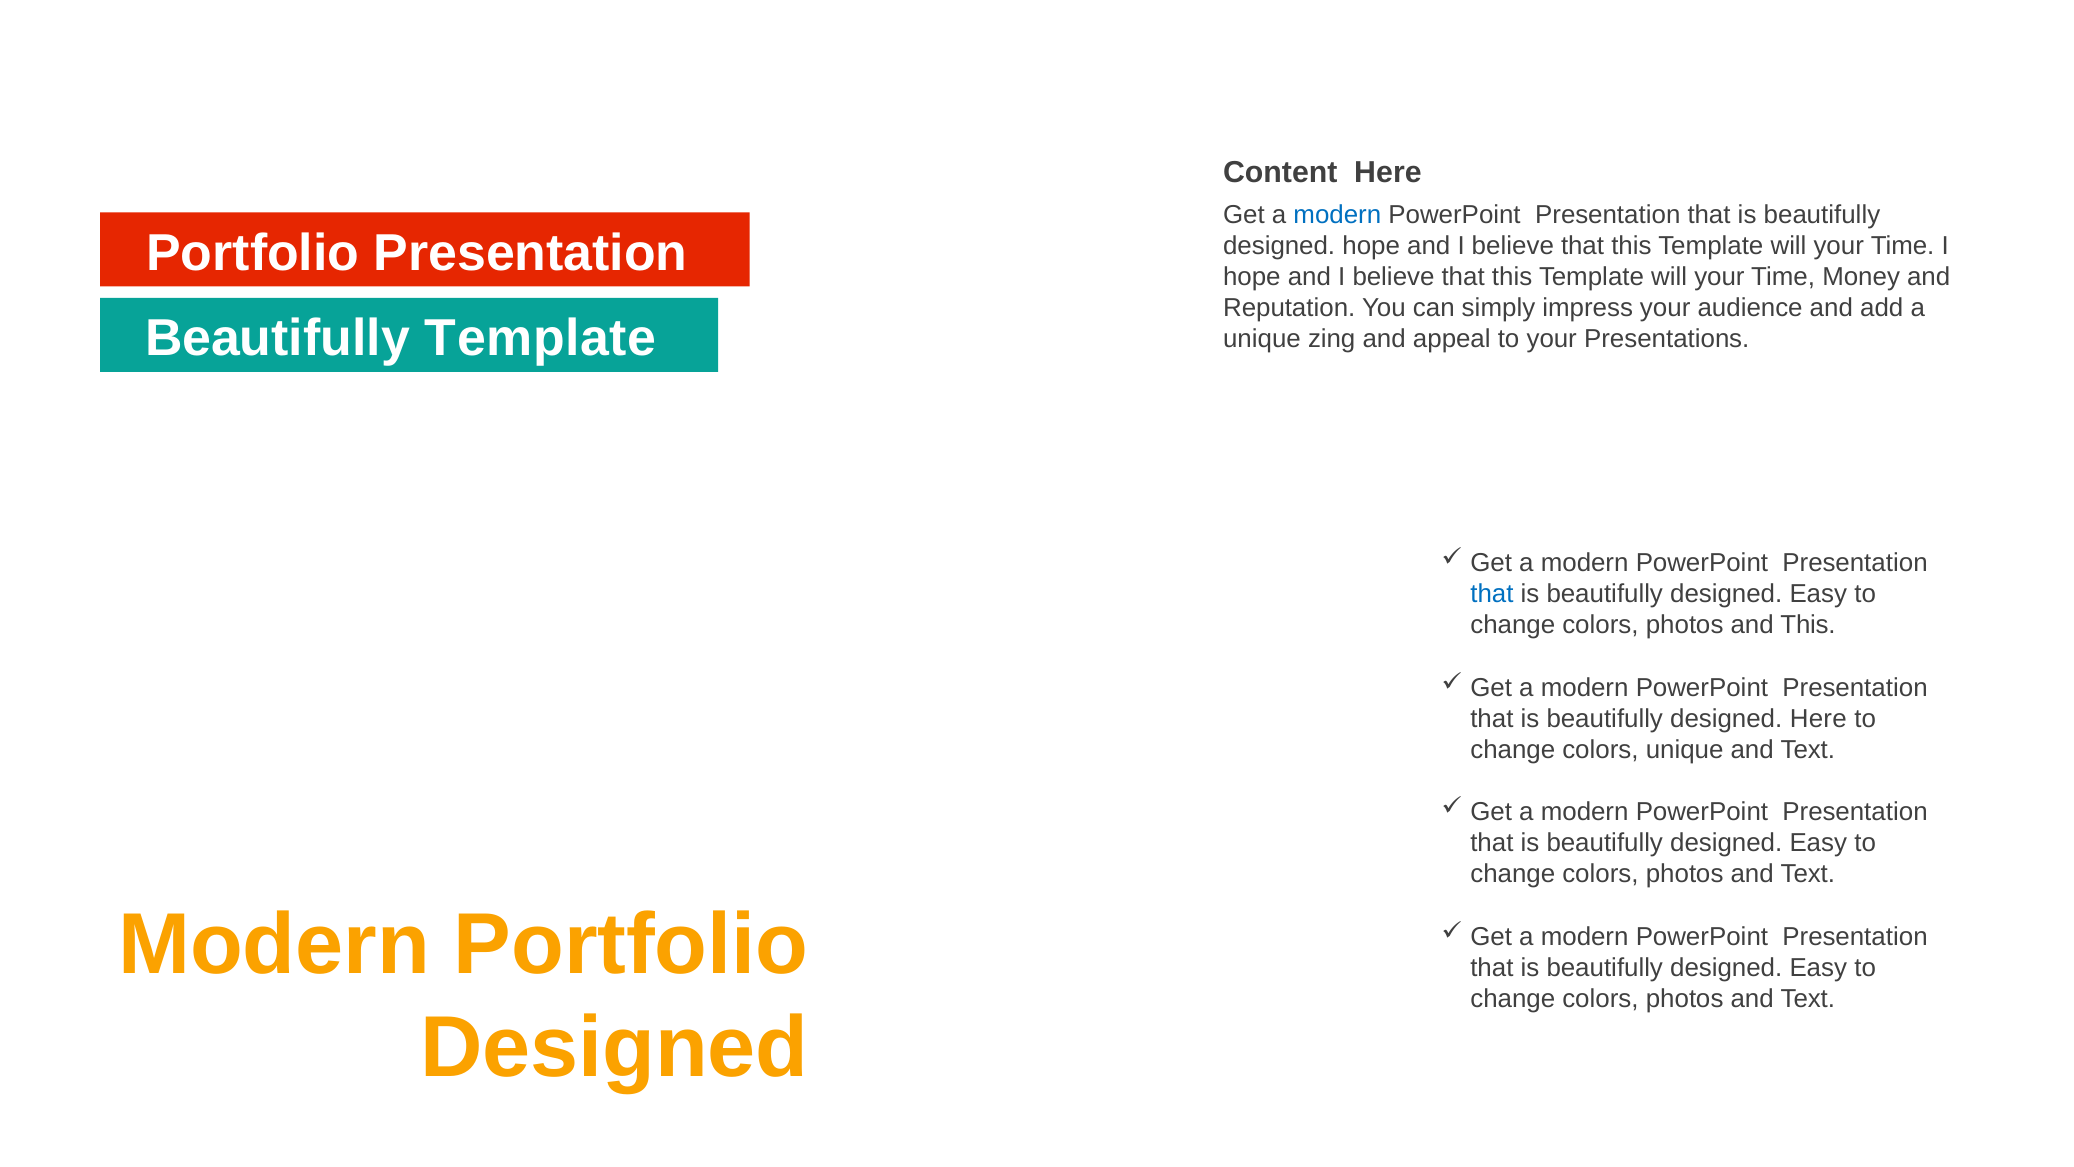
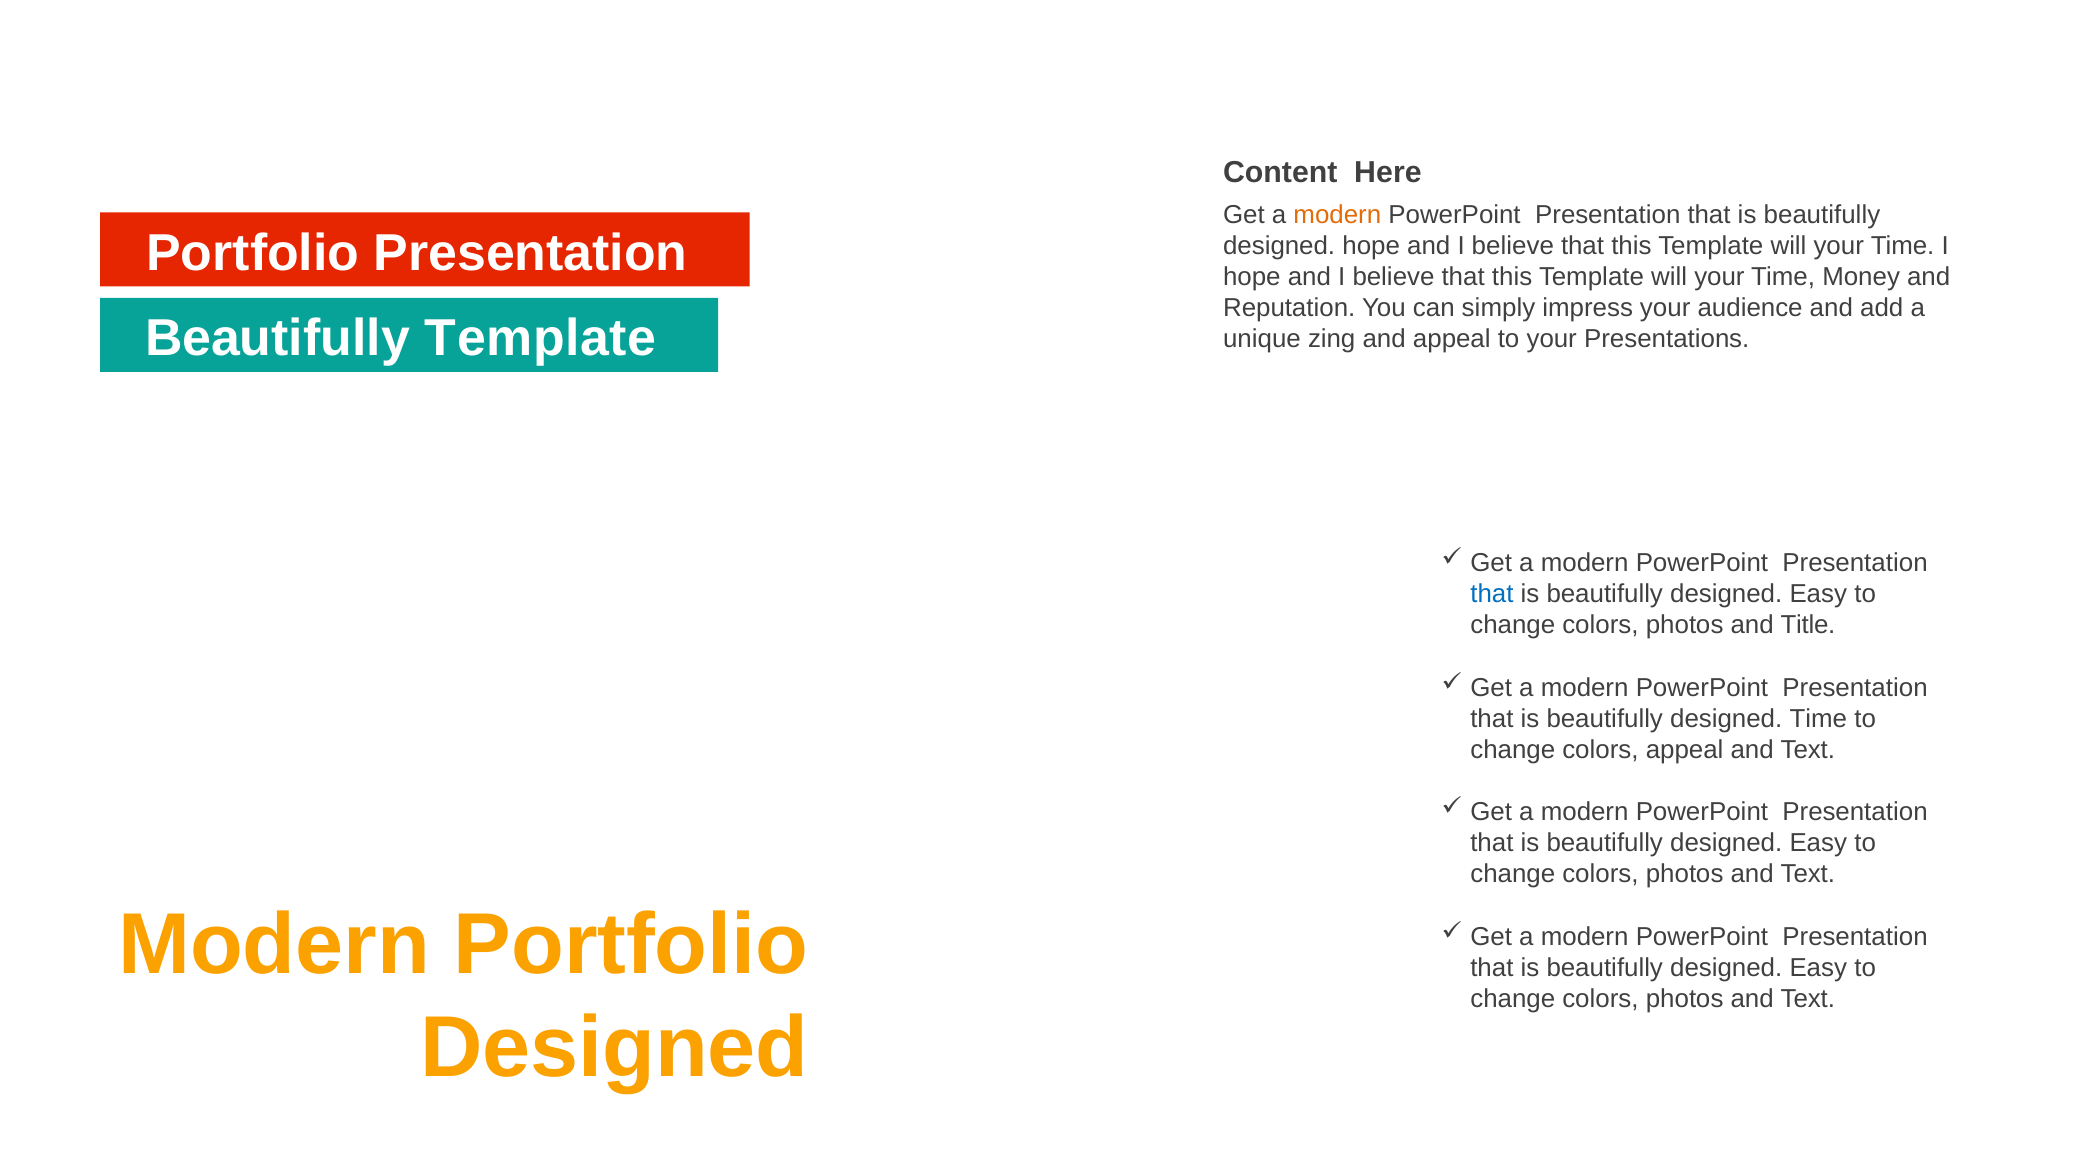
modern colour: blue -> orange (1337, 215)
and This: This -> Title (1808, 625)
designed Here: Here -> Time (1818, 719)
colors unique: unique -> appeal (1685, 750)
